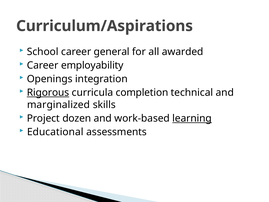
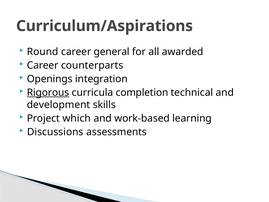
School: School -> Round (43, 52)
employability: employability -> counterparts (92, 65)
marginalized: marginalized -> development (59, 105)
dozen: dozen -> which (77, 118)
learning underline: present -> none (192, 118)
Educational: Educational -> Discussions (55, 132)
